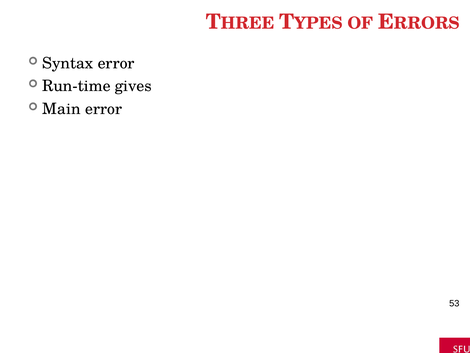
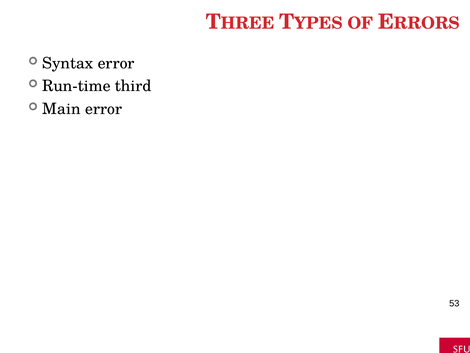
gives: gives -> third (133, 86)
